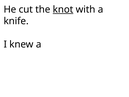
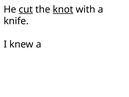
cut underline: none -> present (26, 9)
